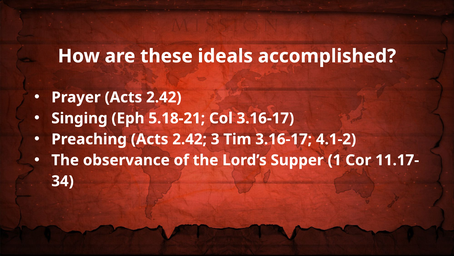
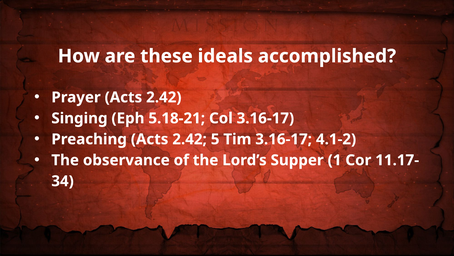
3: 3 -> 5 (215, 139)
